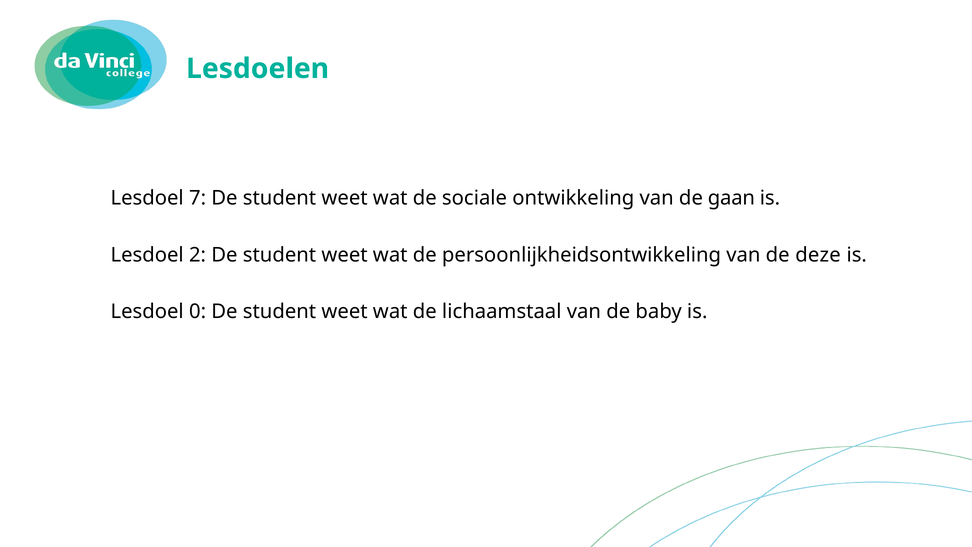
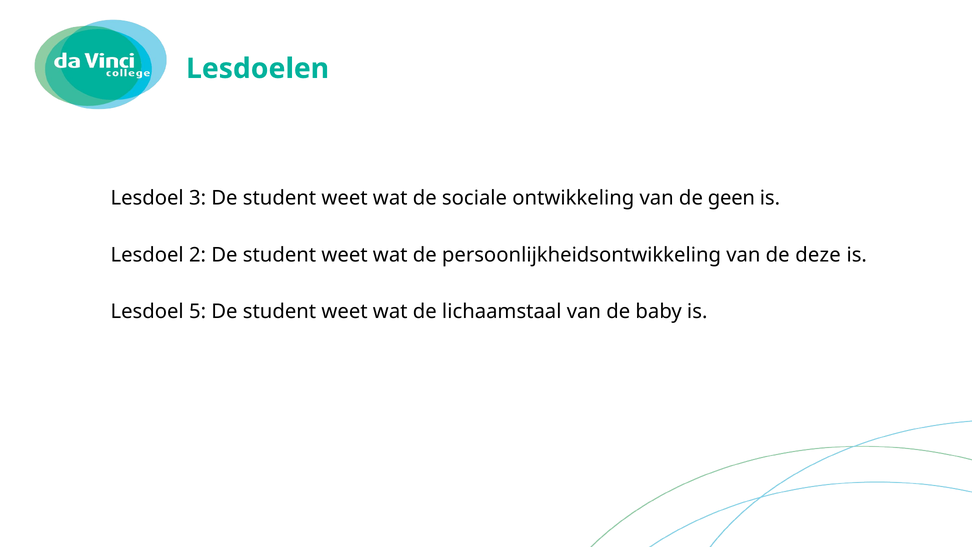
7: 7 -> 3 (198, 198)
gaan: gaan -> geen (731, 198)
0: 0 -> 5 (198, 311)
